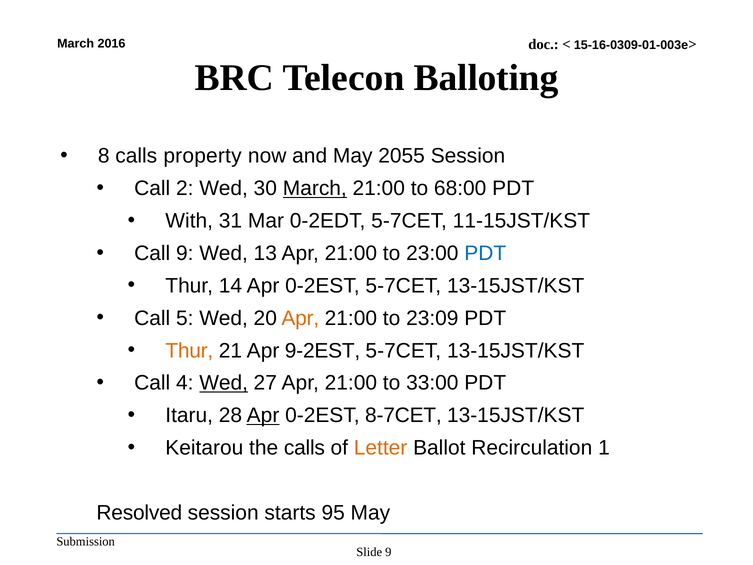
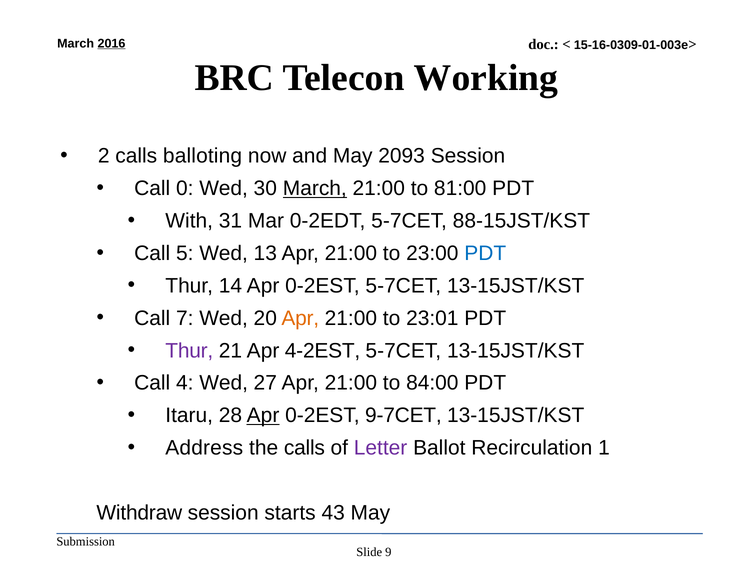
2016 underline: none -> present (111, 43)
Balloting: Balloting -> Working (486, 78)
8: 8 -> 2 (104, 156)
property: property -> balloting (203, 156)
2055: 2055 -> 2093 (402, 156)
2: 2 -> 0 (185, 188)
68:00: 68:00 -> 81:00 (460, 188)
11-15JST/KST: 11-15JST/KST -> 88-15JST/KST (521, 221)
Call 9: 9 -> 5 (185, 253)
5: 5 -> 7 (185, 318)
23:09: 23:09 -> 23:01 (432, 318)
Thur colour: orange -> purple (189, 350)
9-2EST: 9-2EST -> 4-2EST (323, 350)
Wed underline: present -> none (224, 383)
33:00: 33:00 -> 84:00 (432, 383)
8-7CET: 8-7CET -> 9-7CET (403, 415)
Keitarou: Keitarou -> Address (204, 448)
Letter colour: orange -> purple (381, 448)
Resolved: Resolved -> Withdraw (139, 513)
95: 95 -> 43 (333, 513)
